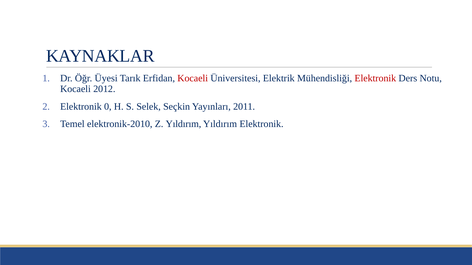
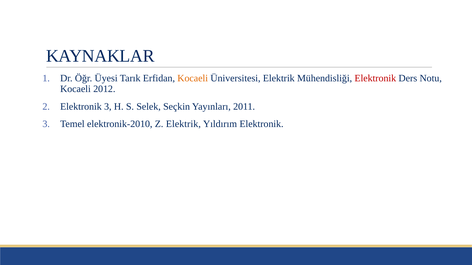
Kocaeli colour: red -> orange (193, 78)
Elektronik 0: 0 -> 3 (108, 107)
Z Yıldırım: Yıldırım -> Elektrik (183, 124)
